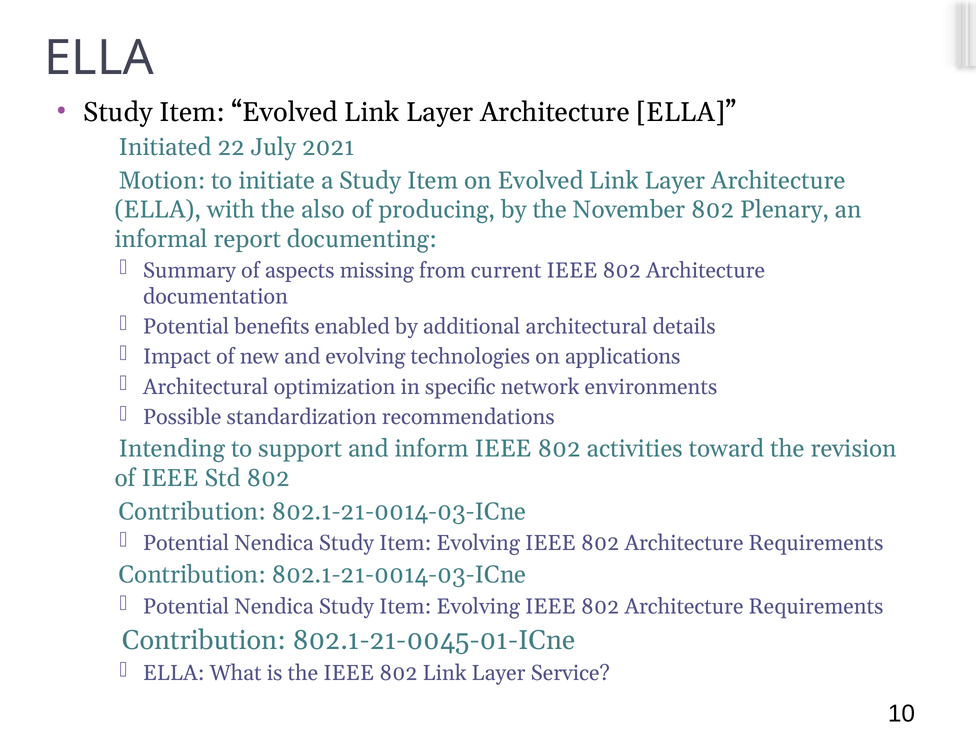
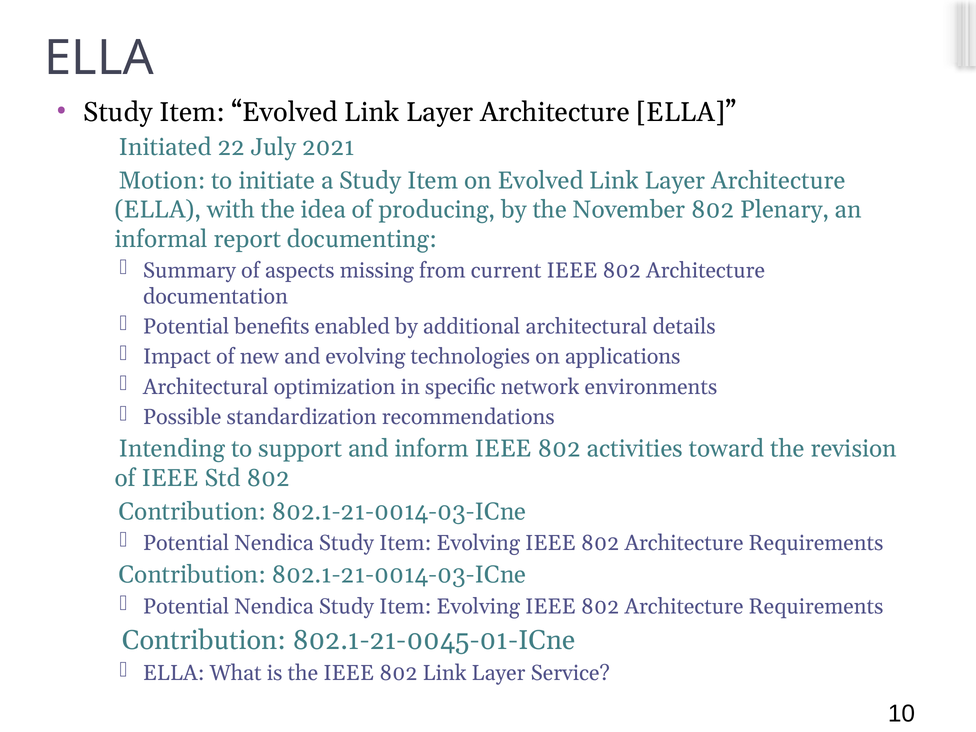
also: also -> idea (323, 210)
